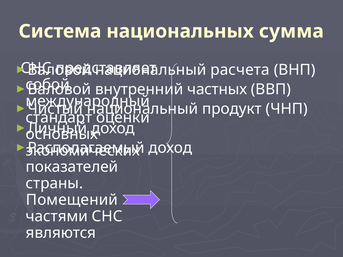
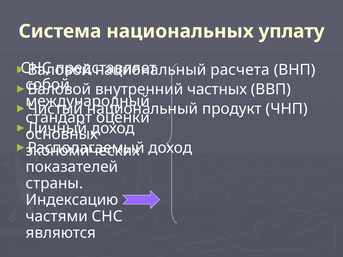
сумма: сумма -> уплату (292, 31)
Помещений: Помещений -> Индексацию (72, 200)
